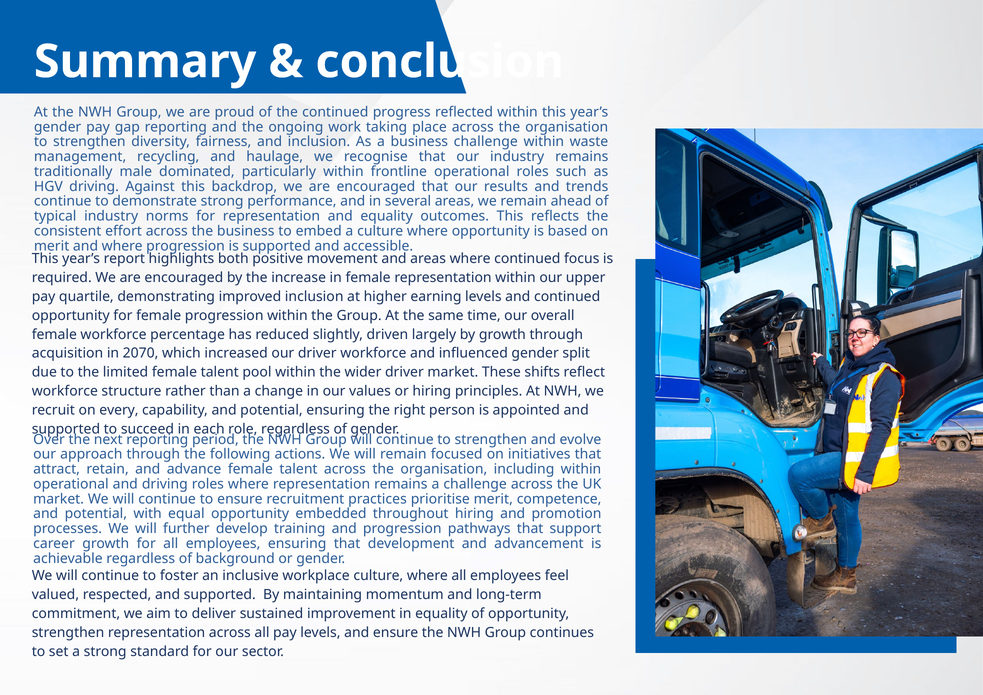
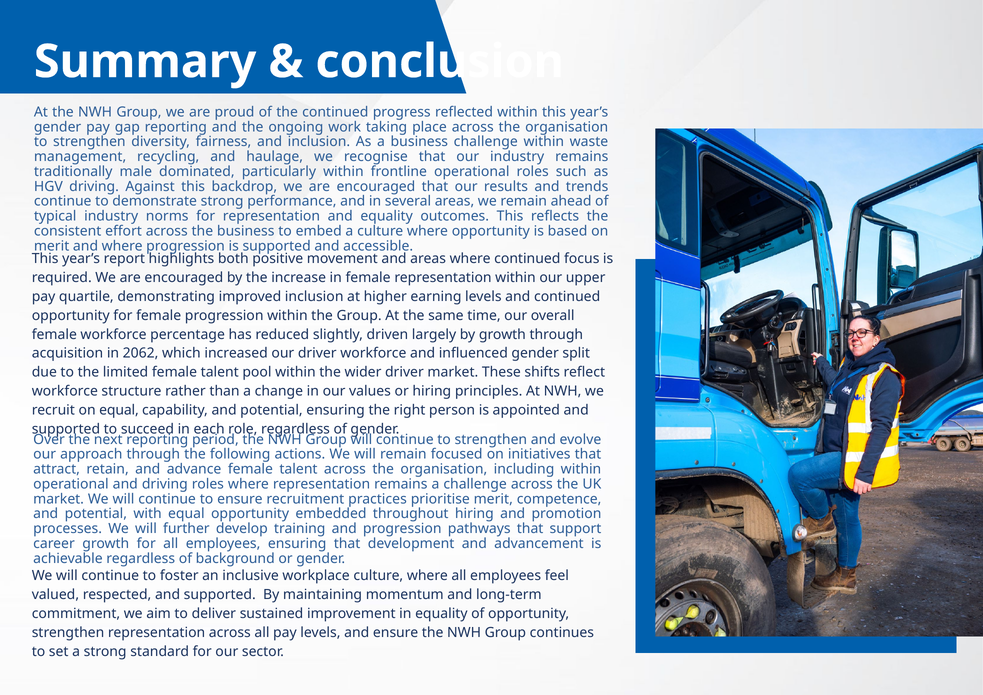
2070: 2070 -> 2062 (141, 353)
on every: every -> equal (119, 410)
